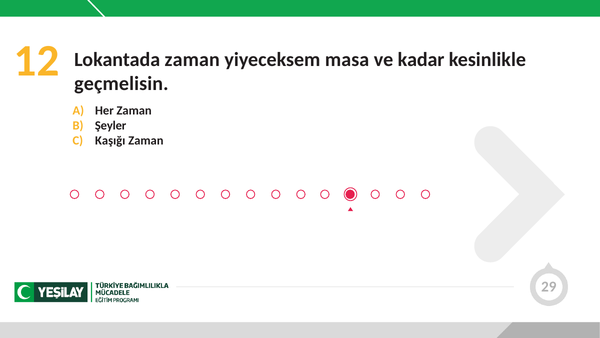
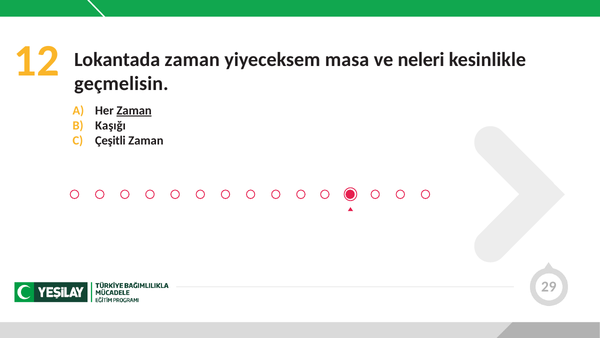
kadar: kadar -> neleri (421, 59)
Zaman underline: none -> present (134, 110)
Şeyler: Şeyler -> Kaşığı (110, 125)
Kaşığı: Kaşığı -> Çeşitli (110, 140)
